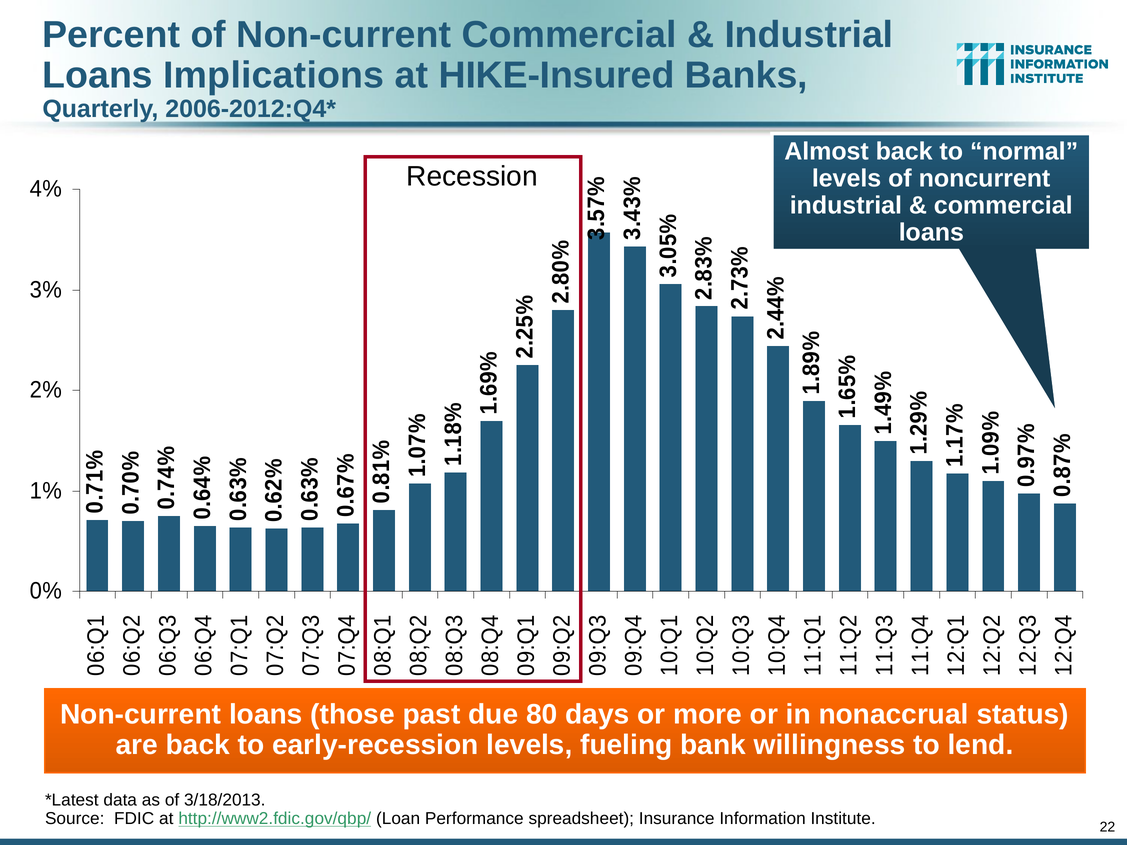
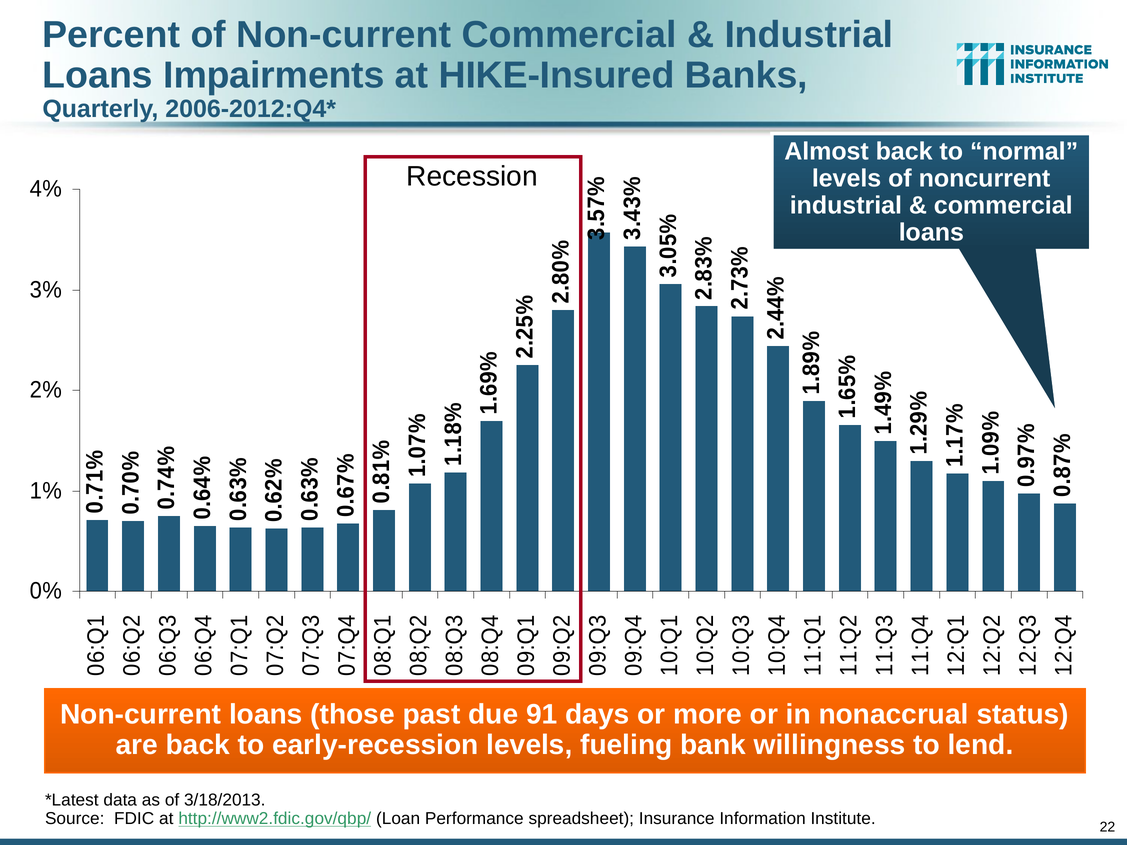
Implications: Implications -> Impairments (274, 75)
80: 80 -> 91 (542, 715)
